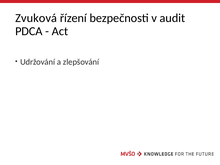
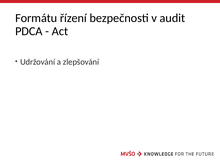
Zvuková: Zvuková -> Formátu (36, 18)
